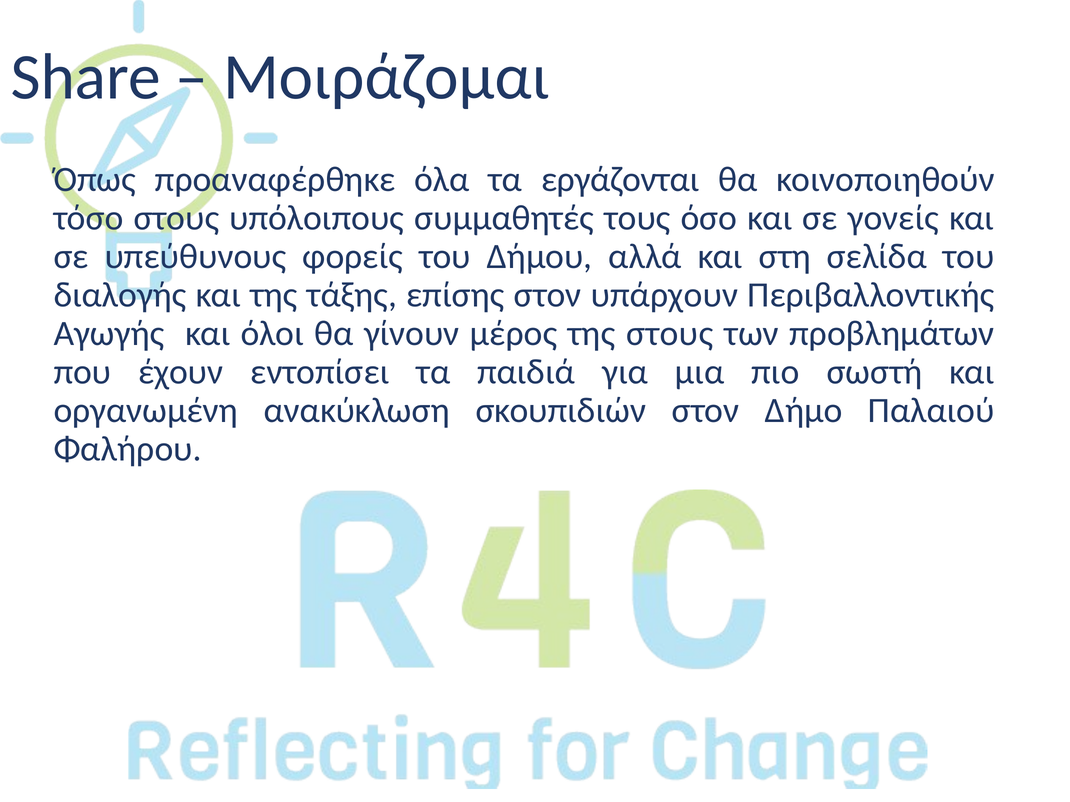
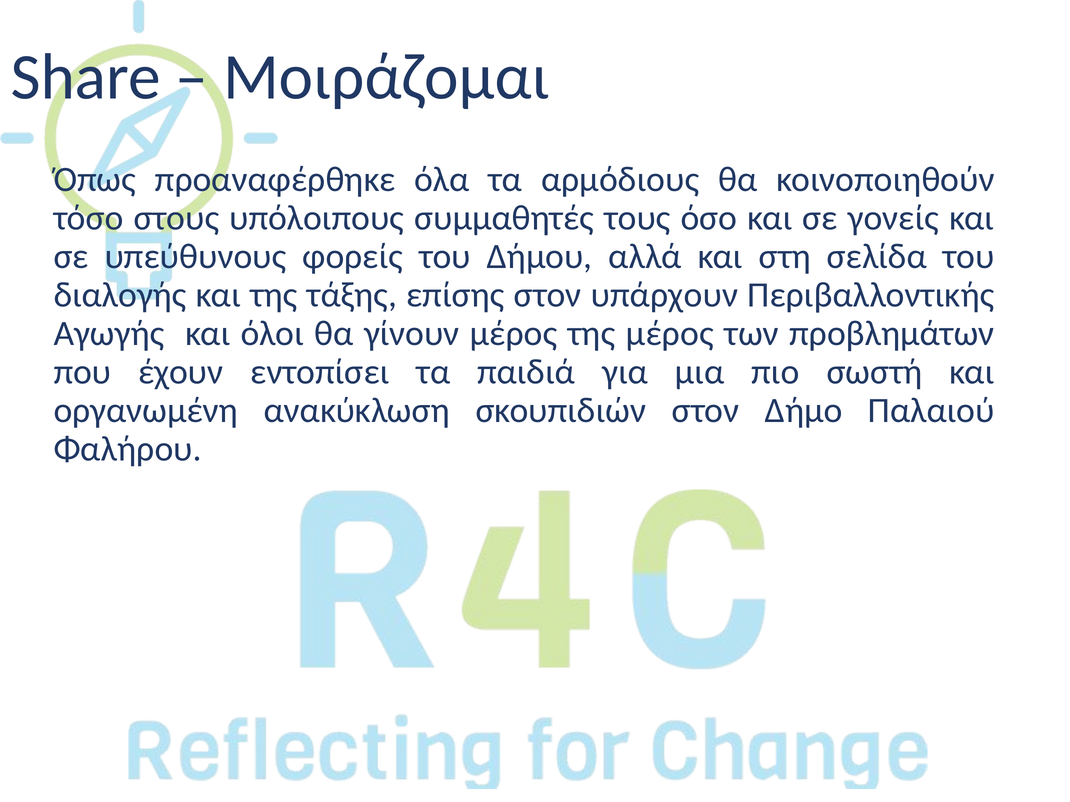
εργάζονται: εργάζονται -> αρμόδιους (620, 180)
της στους: στους -> μέρος (670, 334)
